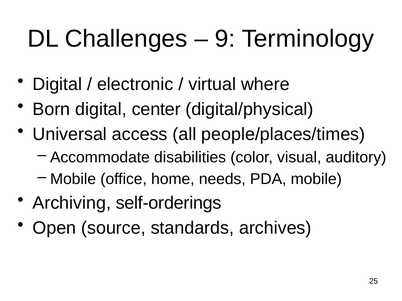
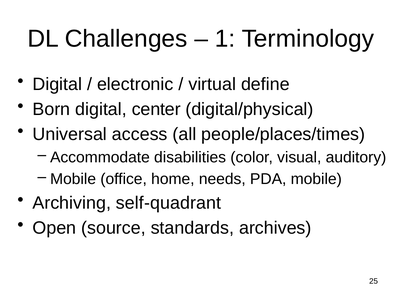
9: 9 -> 1 (225, 39)
where: where -> define (265, 84)
self-orderings: self-orderings -> self-quadrant (169, 203)
